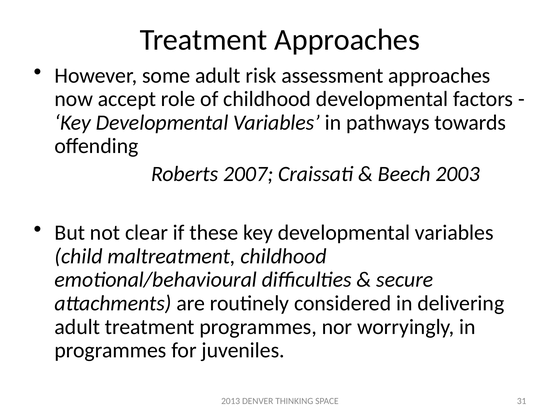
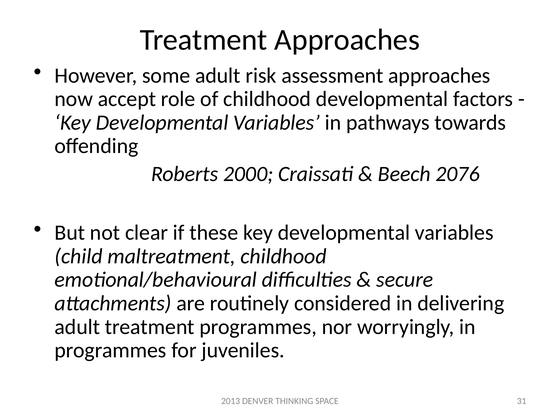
2007: 2007 -> 2000 (248, 174)
2003: 2003 -> 2076 (458, 174)
